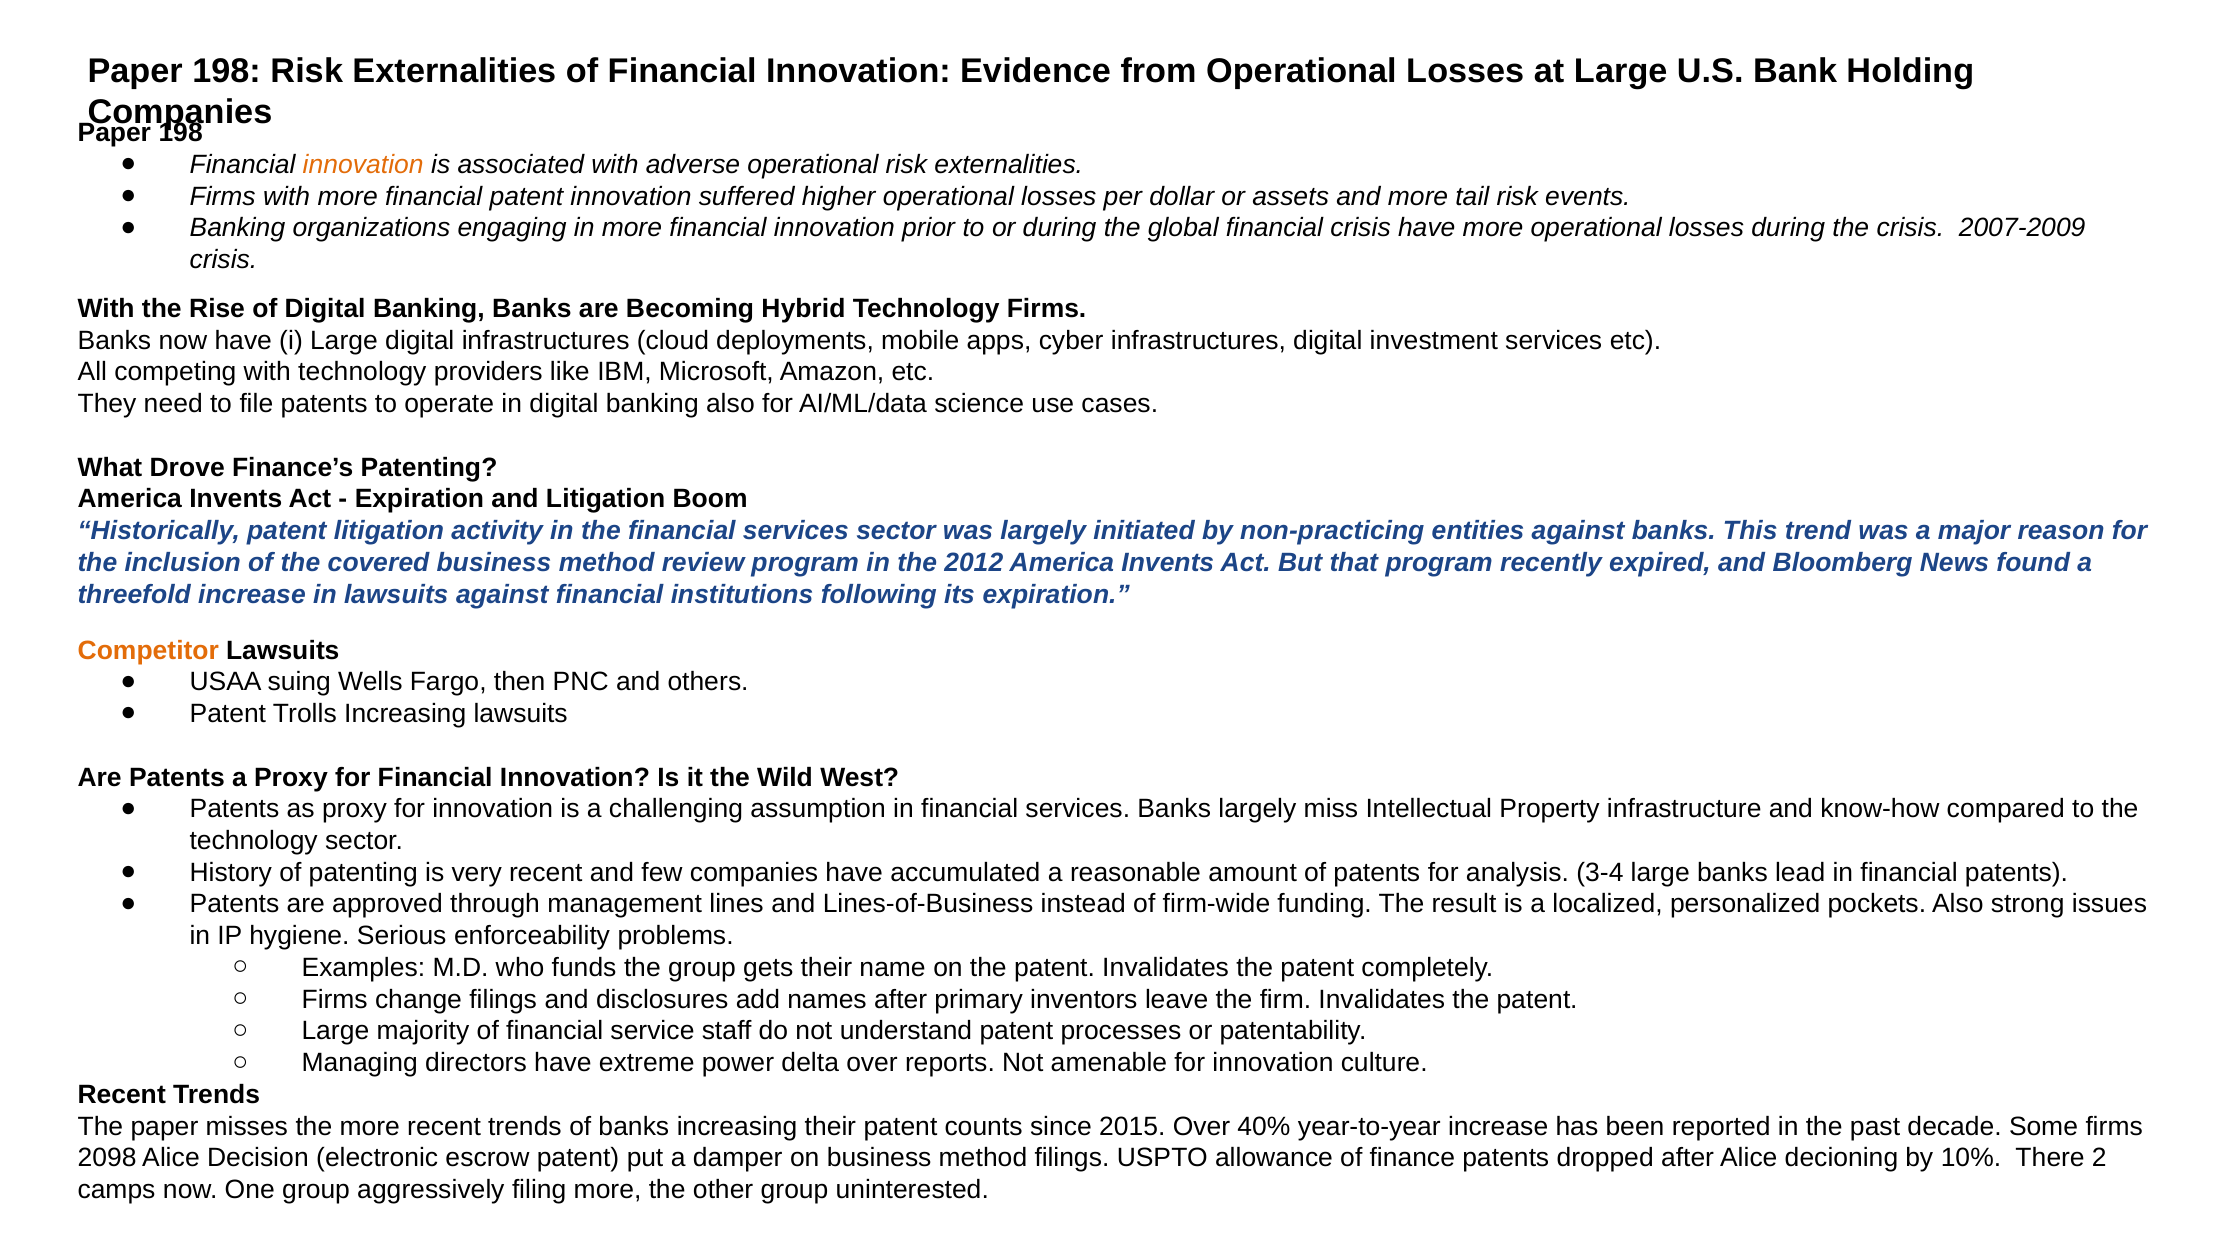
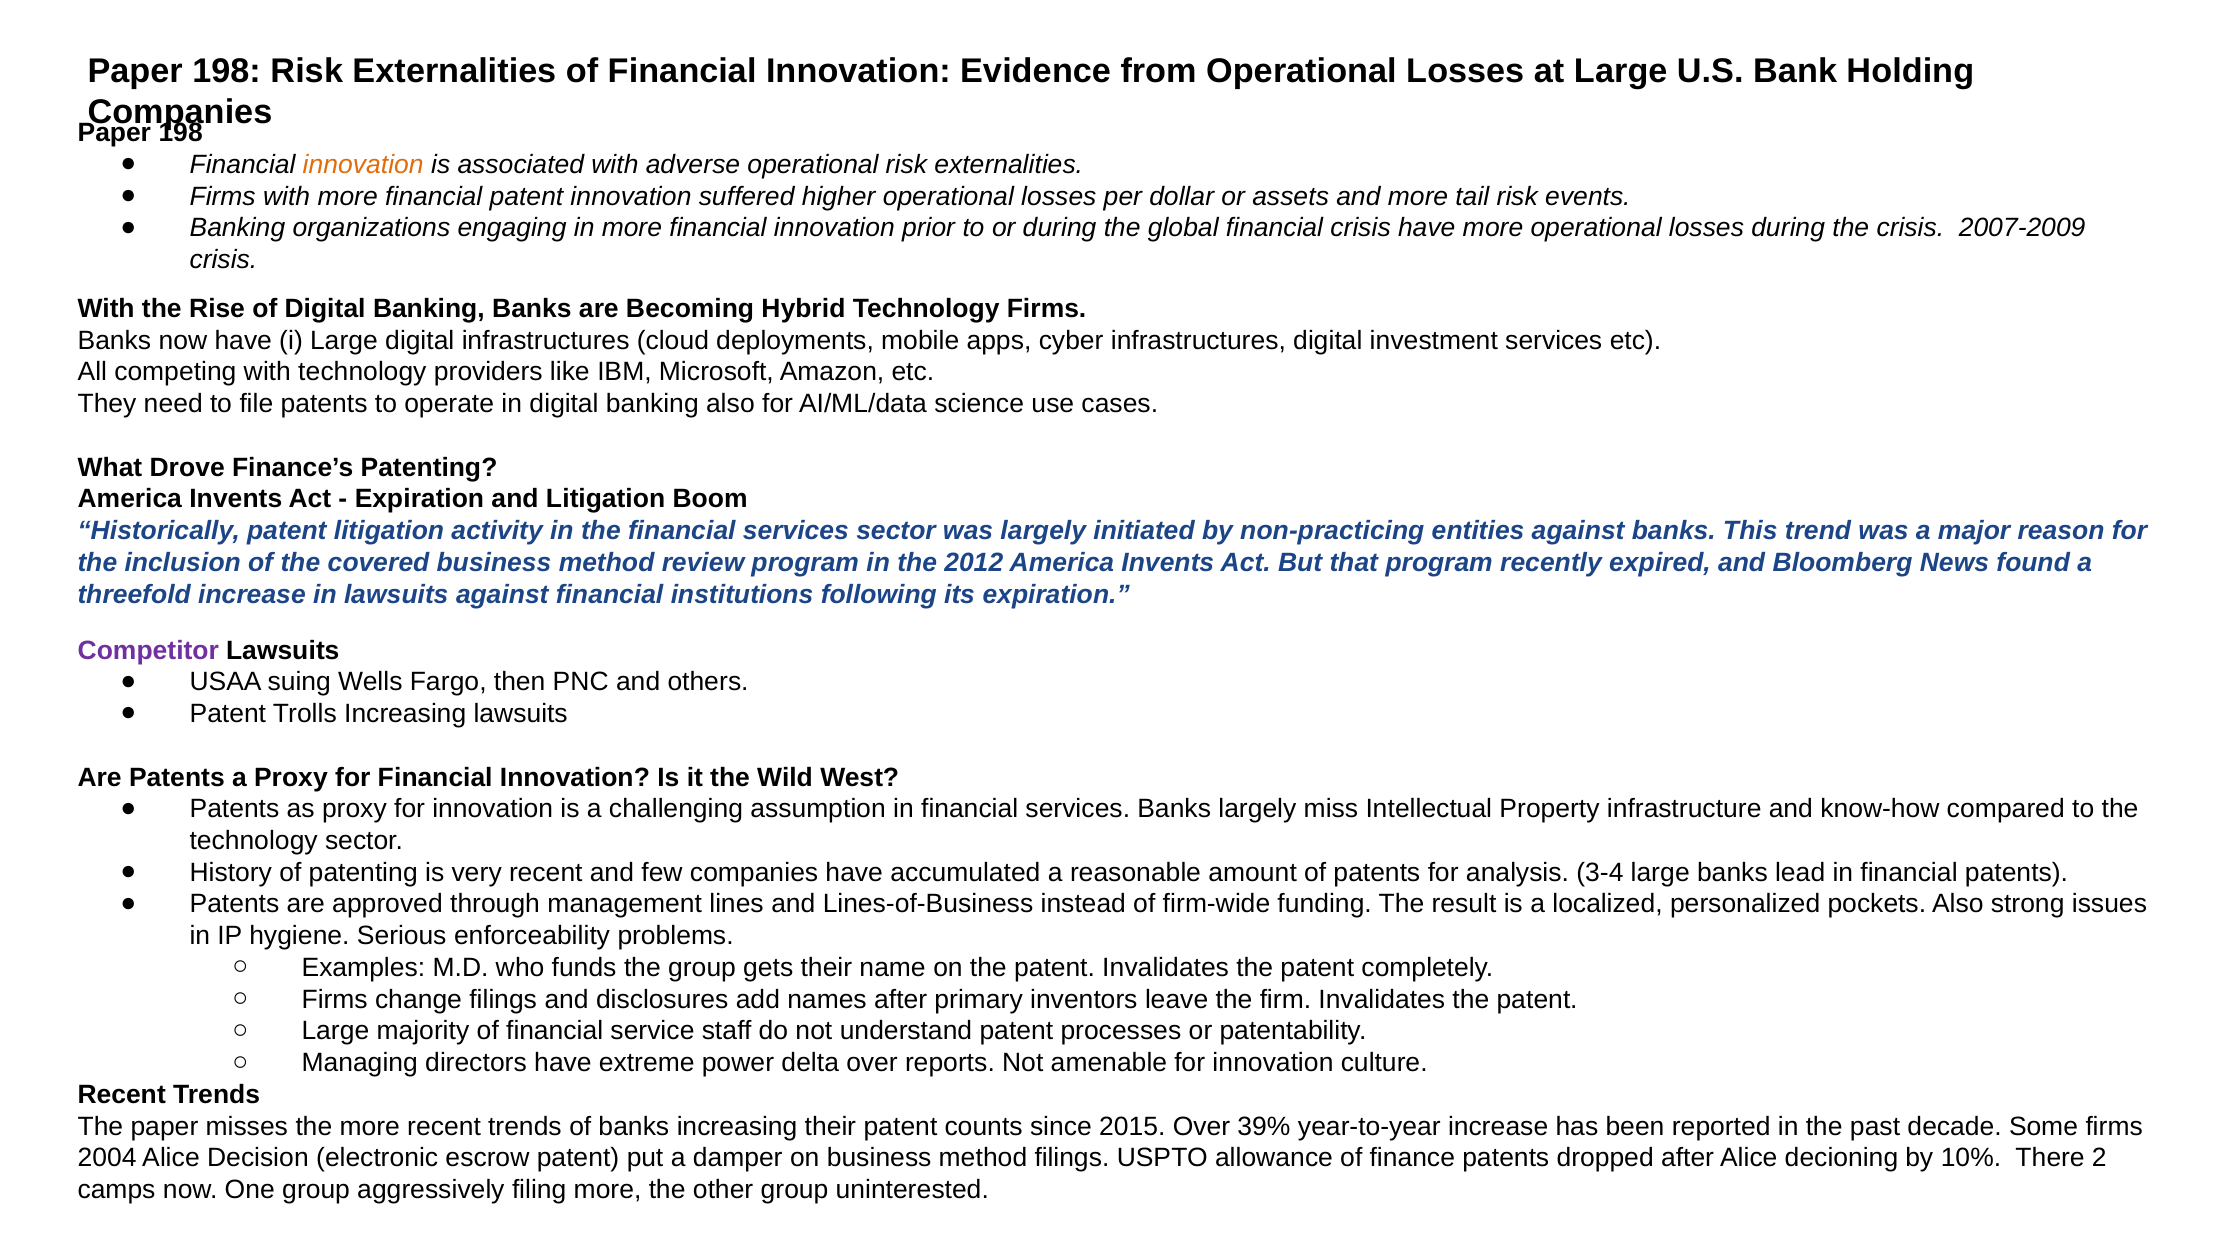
Competitor colour: orange -> purple (148, 650)
40%: 40% -> 39% (1264, 1127)
2098: 2098 -> 2004 (107, 1158)
